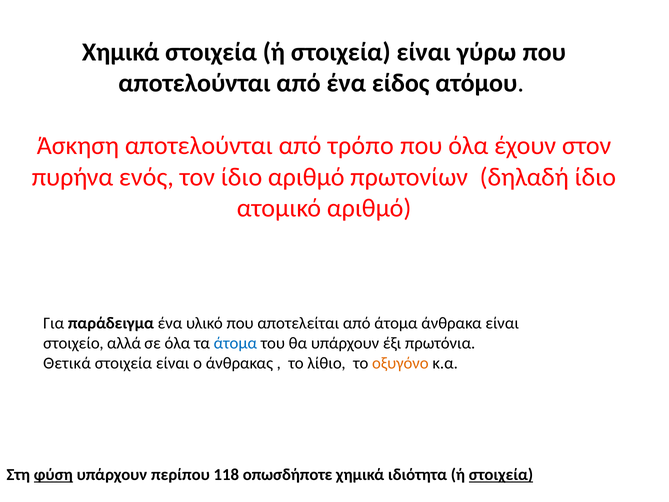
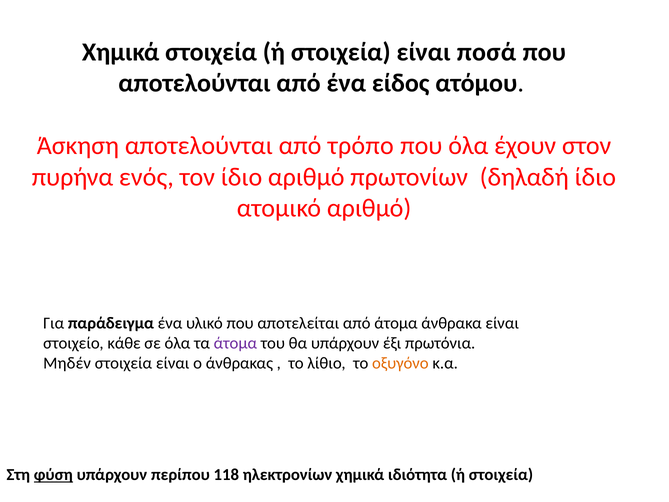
γύρω: γύρω -> ποσά (486, 52)
αλλά: αλλά -> κάθε (124, 343)
άτομα colour: blue -> purple (235, 343)
Θετικά: Θετικά -> Μηδέν (67, 363)
οπωσδήποτε: οπωσδήποτε -> ηλεκτρονίων (288, 474)
στοιχεία underline: present -> none (501, 474)
